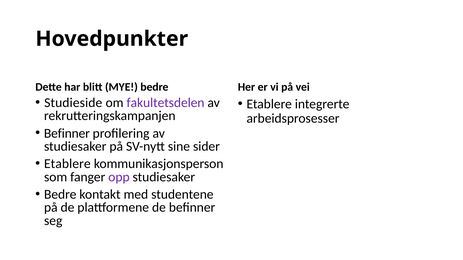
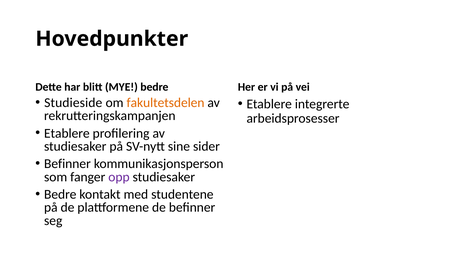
fakultetsdelen colour: purple -> orange (165, 103)
Befinner: Befinner -> Etablere (67, 134)
Etablere: Etablere -> Befinner (67, 164)
